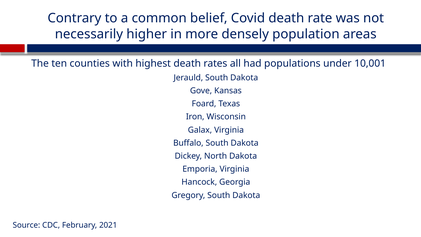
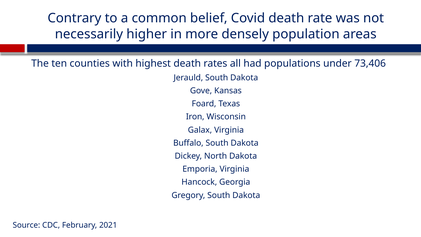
10,001: 10,001 -> 73,406 (370, 64)
